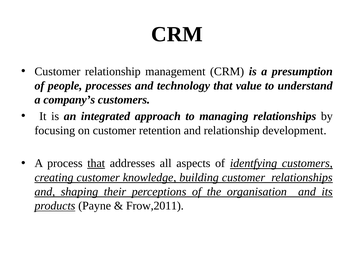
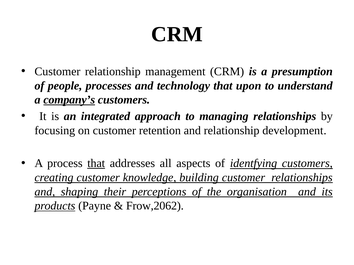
value: value -> upon (249, 86)
company’s underline: none -> present (69, 100)
Frow,2011: Frow,2011 -> Frow,2062 (155, 206)
